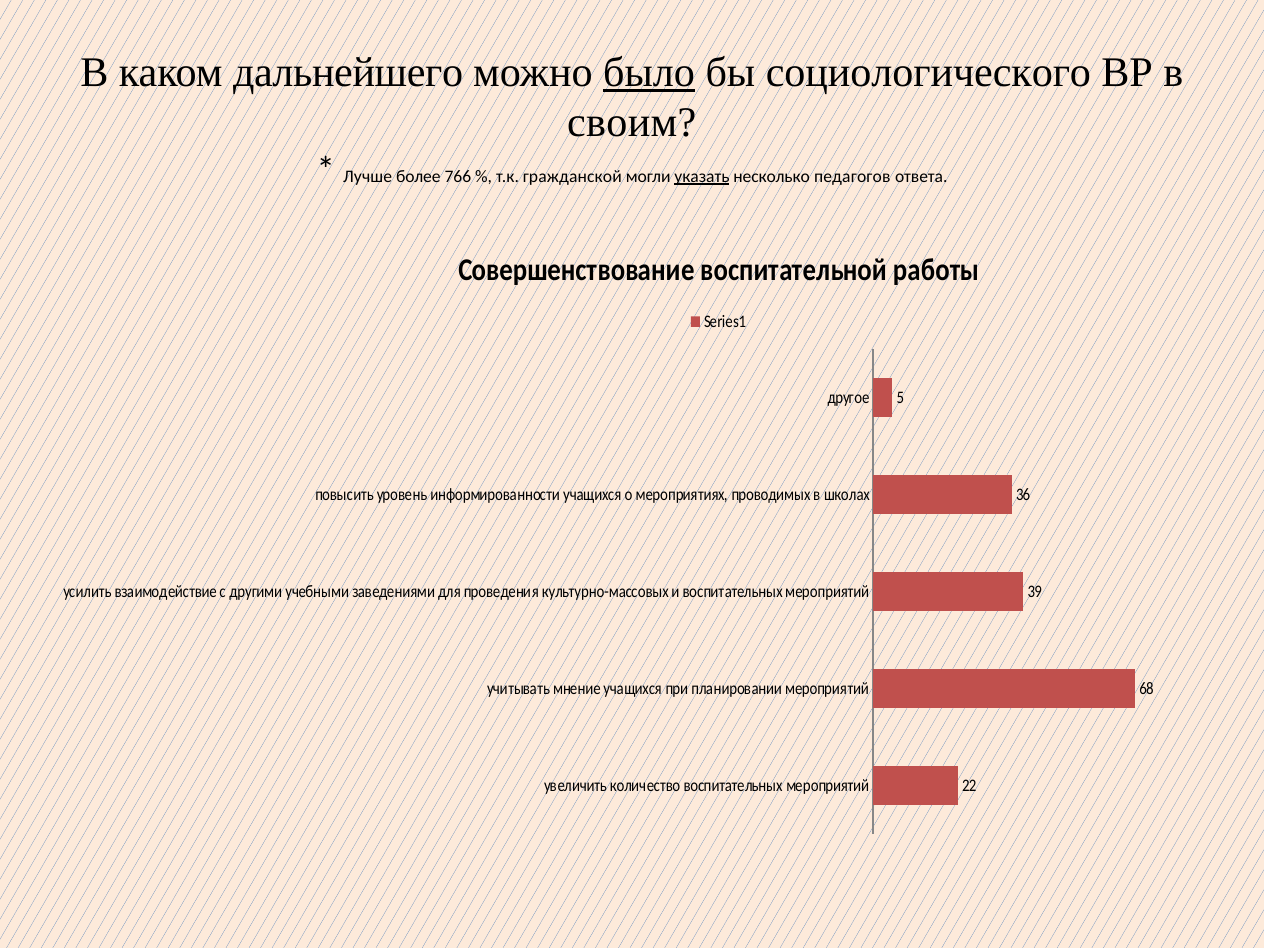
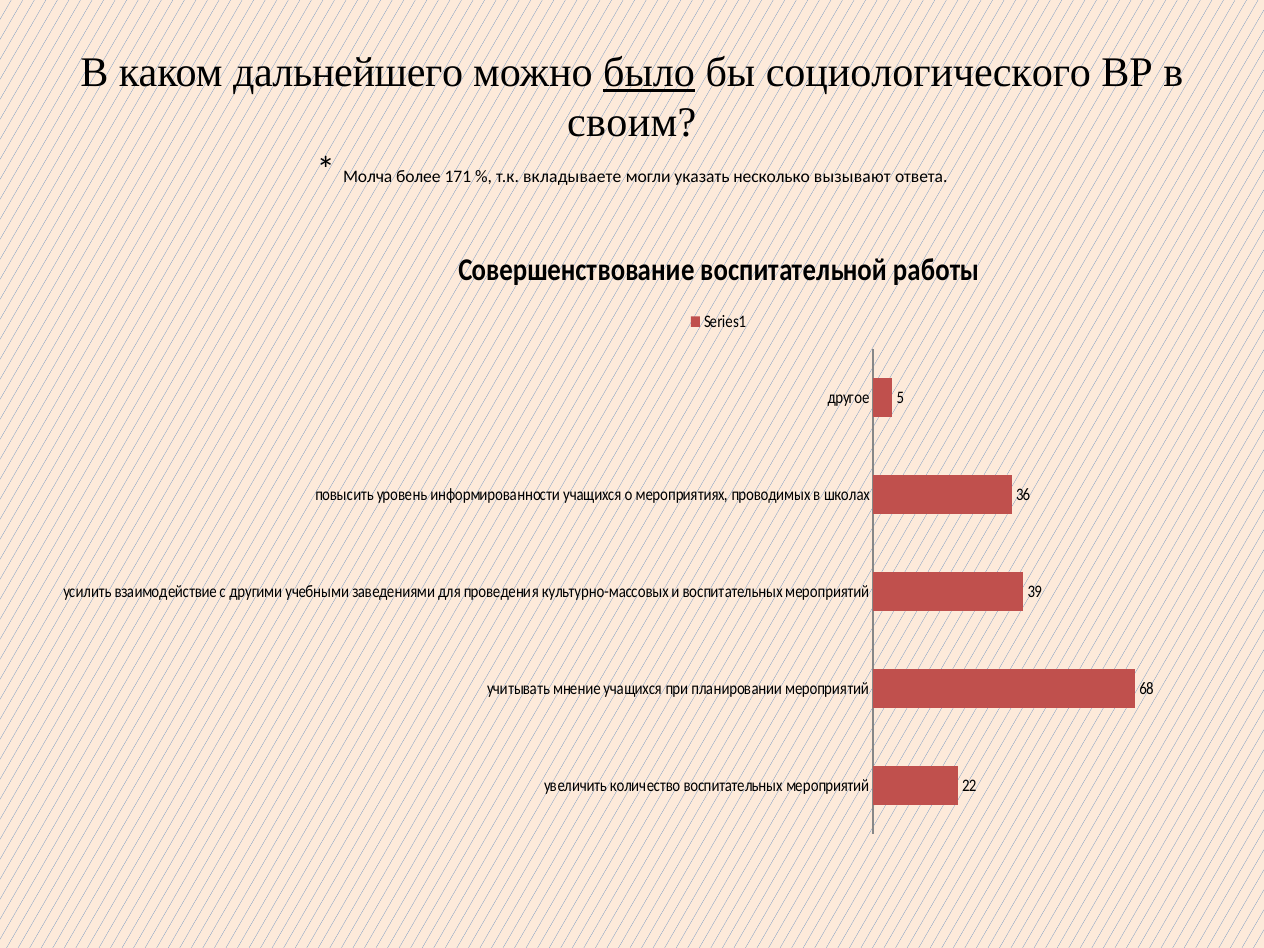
Лучше: Лучше -> Молча (368, 176)
766: 766 -> 171 (458, 176)
гражданской: гражданской -> вкладываете (572, 176)
указать underline: present -> none (702, 176)
педагогов: педагогов -> вызывают (852, 176)
